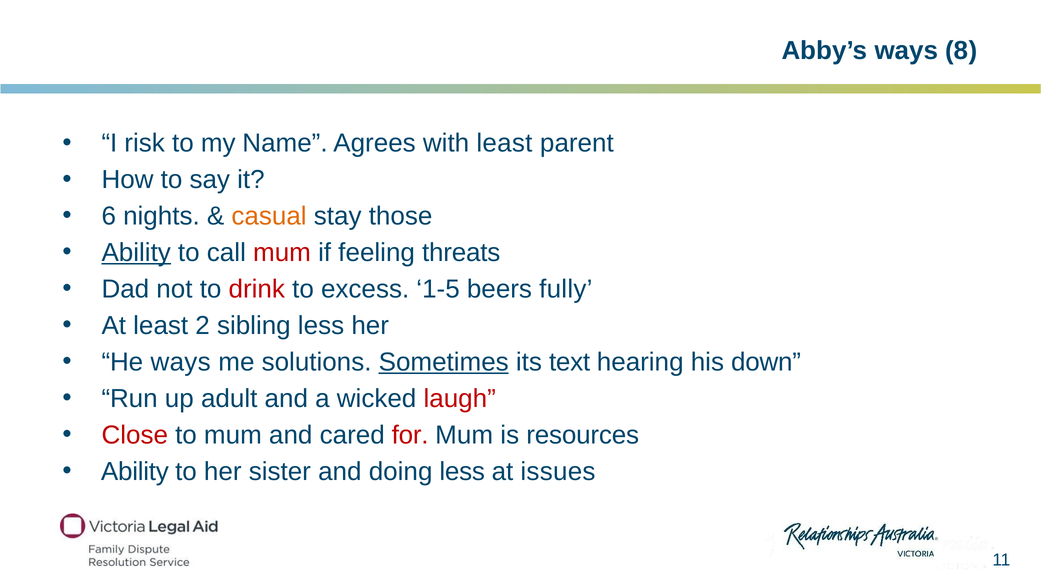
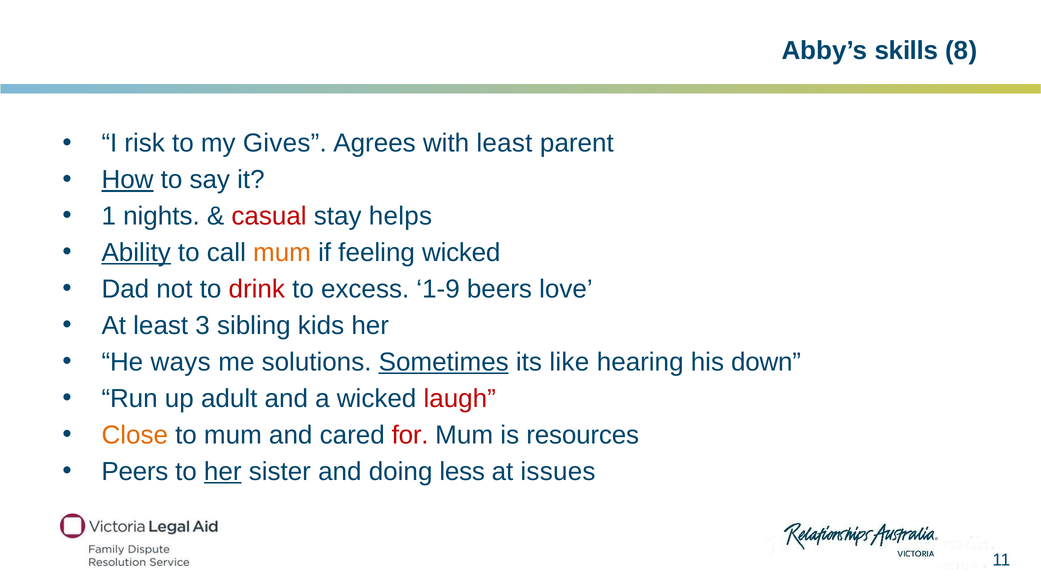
Abby’s ways: ways -> skills (906, 51)
Name: Name -> Gives (285, 143)
How underline: none -> present (128, 180)
6: 6 -> 1 (109, 216)
casual colour: orange -> red (269, 216)
those: those -> helps (400, 216)
mum colour: red -> orange (282, 253)
feeling threats: threats -> wicked (461, 253)
1-5: 1-5 -> 1-9 (438, 289)
fully: fully -> love (566, 289)
2: 2 -> 3 (202, 325)
sibling less: less -> kids (321, 325)
text: text -> like (569, 362)
Close colour: red -> orange (135, 435)
Ability: Ability -> Peers (135, 471)
her underline: none -> present (223, 471)
